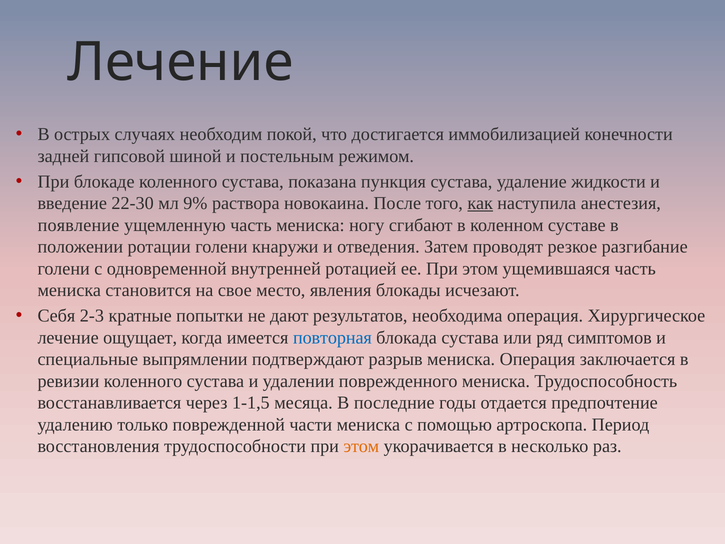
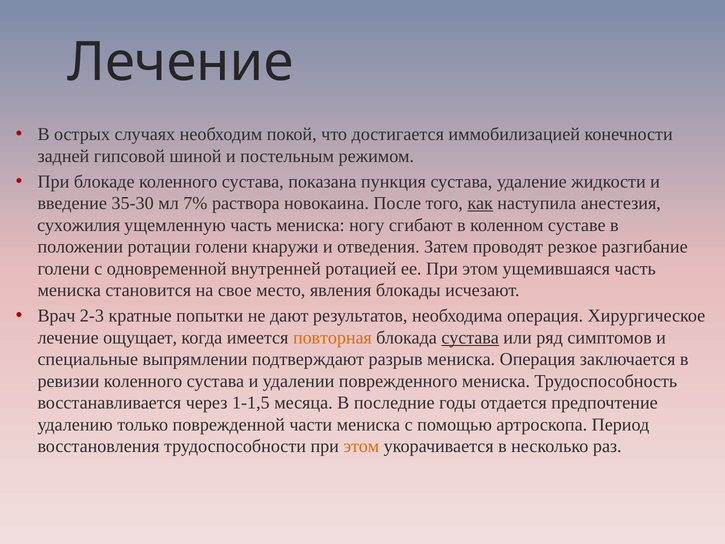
22-30: 22-30 -> 35-30 (133, 203)
9%: 9% -> 7% (195, 203)
появление: появление -> сухожилия (79, 225)
Себя: Себя -> Врач (56, 316)
повторная colour: blue -> orange (332, 337)
сустава underline: none -> present (470, 337)
